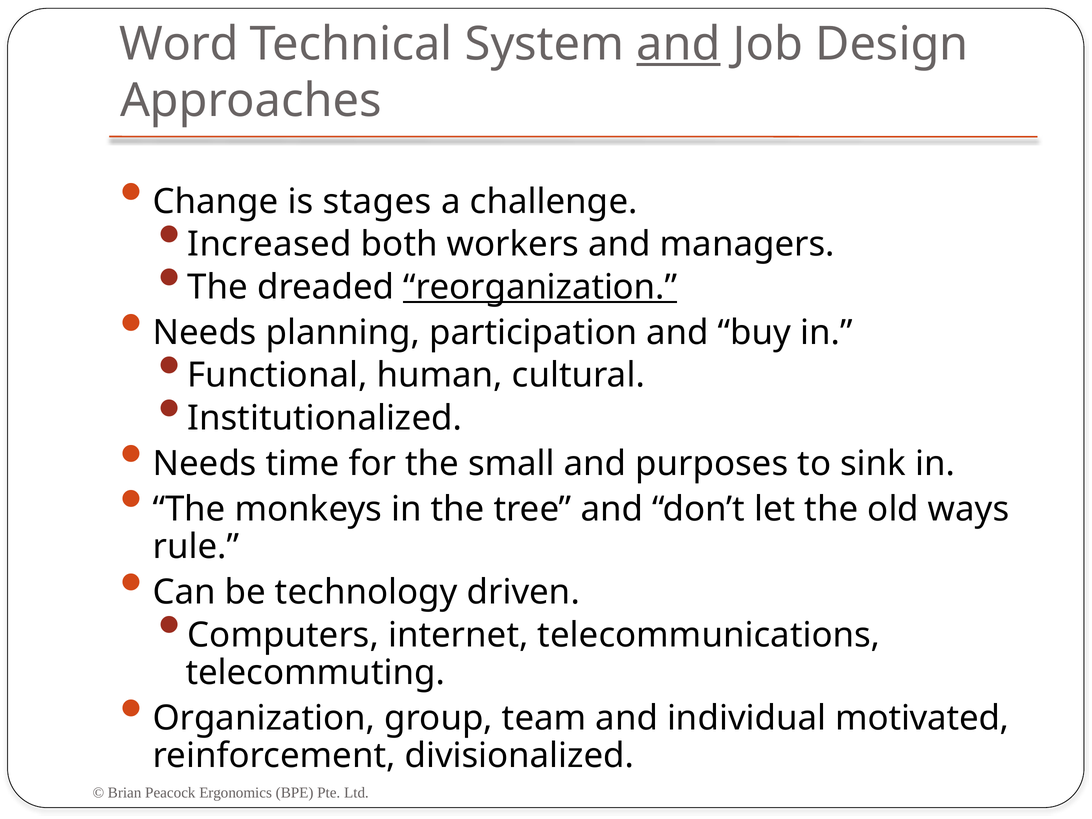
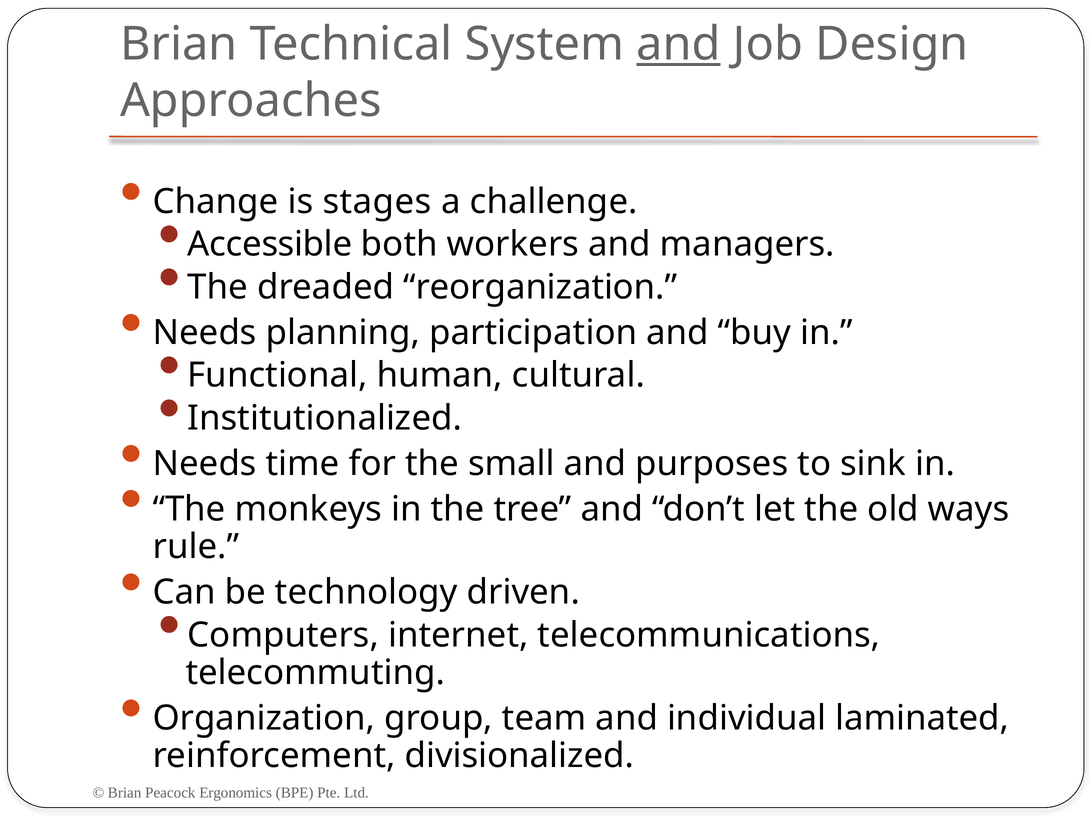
Word: Word -> Brian (179, 44)
Increased: Increased -> Accessible (270, 244)
reorganization underline: present -> none (540, 287)
motivated: motivated -> laminated (922, 718)
